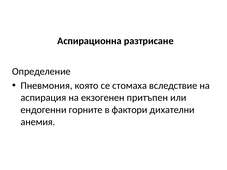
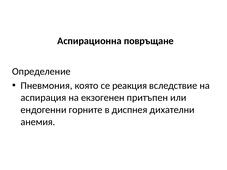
разтрисане: разтрисане -> повръщане (149, 41)
стомаха: стомаха -> реакция (130, 86)
фактори: фактори -> диспнея (130, 110)
